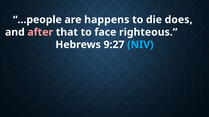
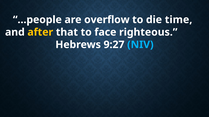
happens: happens -> overflow (107, 20)
does: does -> time (179, 20)
after colour: pink -> yellow (40, 32)
